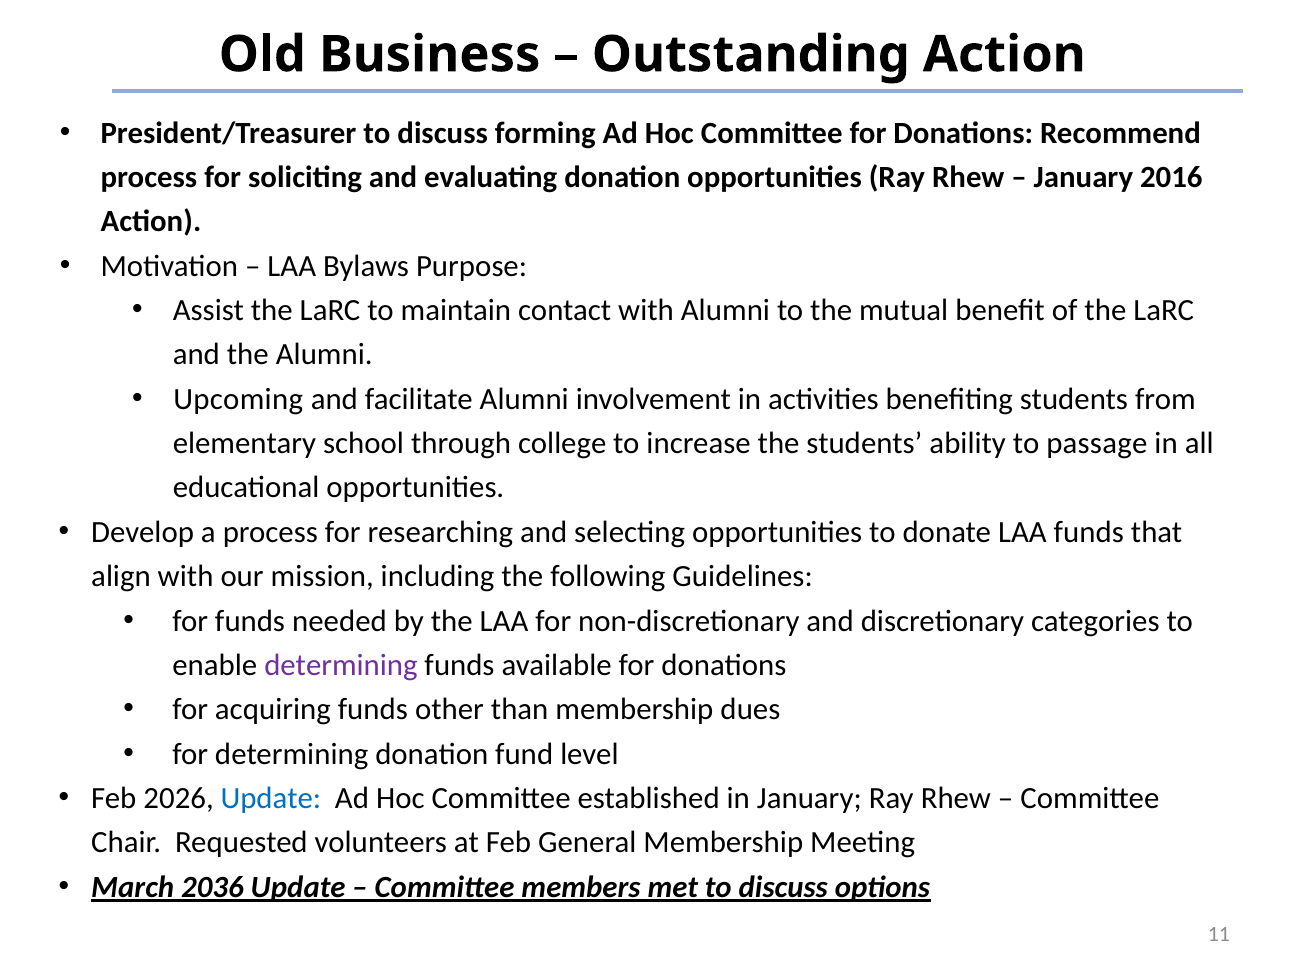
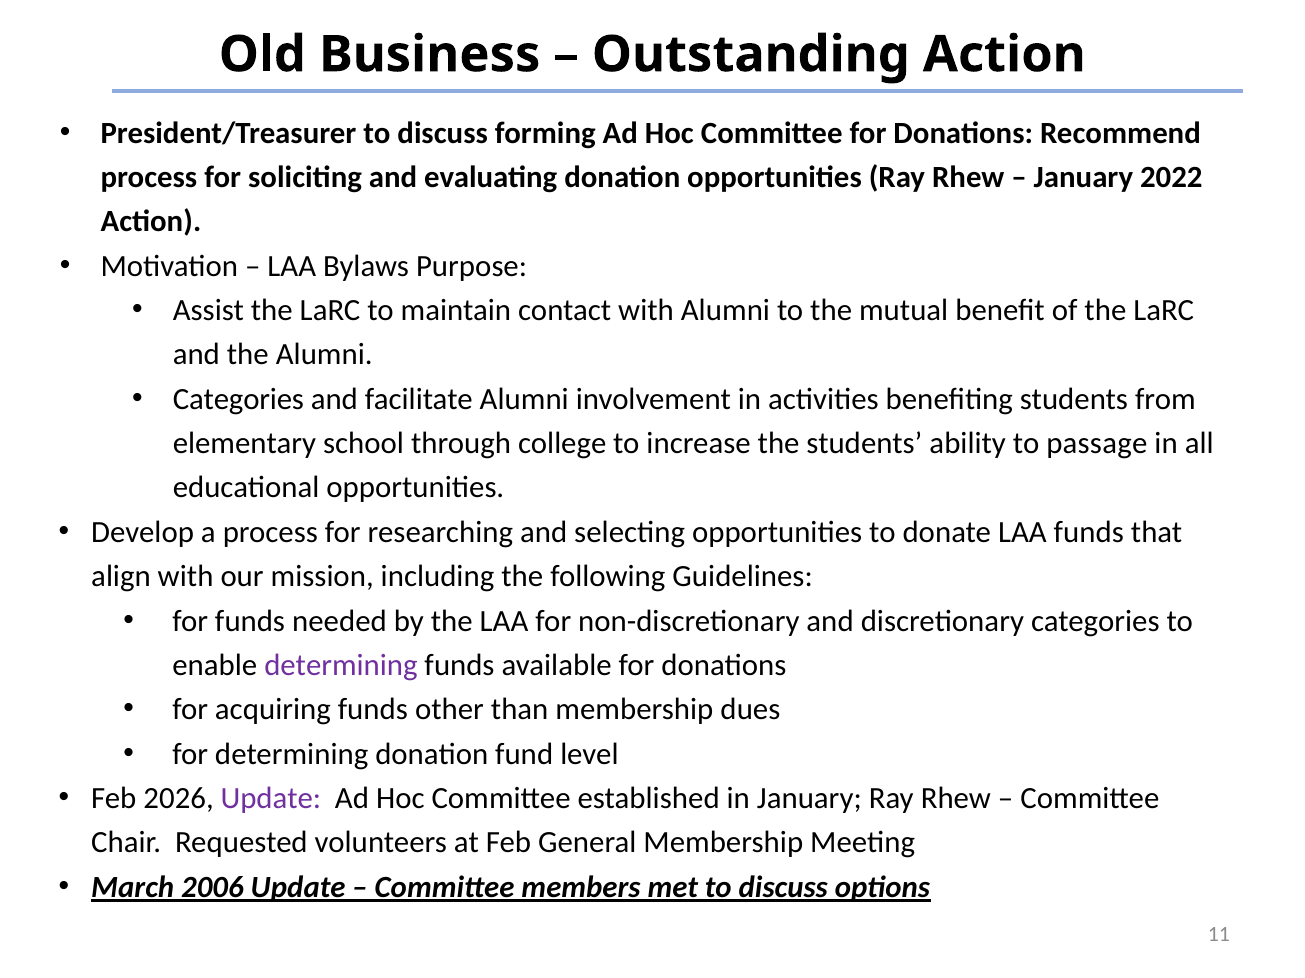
2016: 2016 -> 2022 (1171, 177)
Upcoming: Upcoming -> Categories (238, 399)
Update colour: blue -> purple (271, 799)
2036: 2036 -> 2006 (212, 888)
